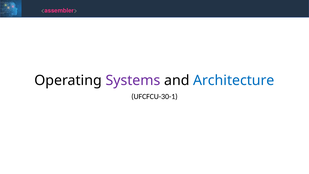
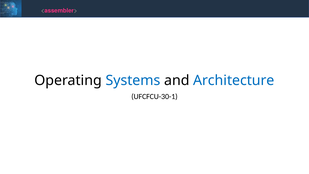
Systems colour: purple -> blue (133, 80)
